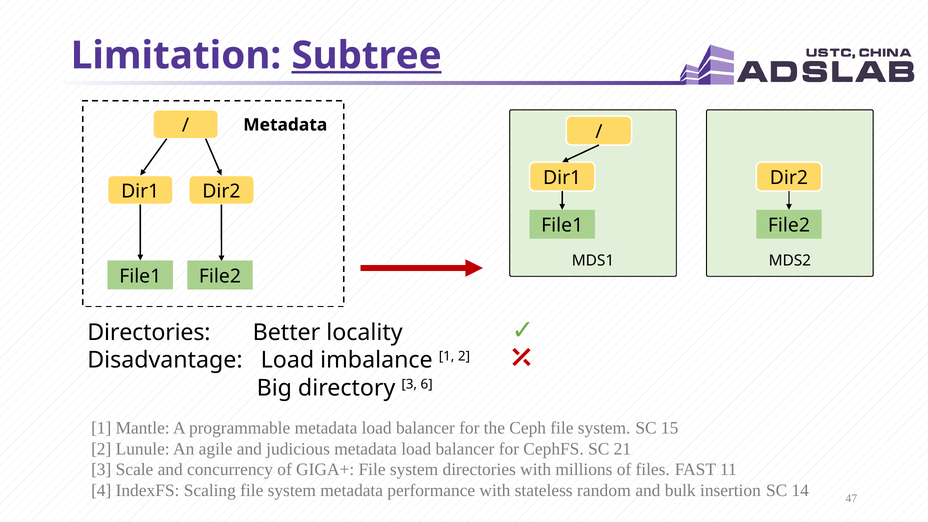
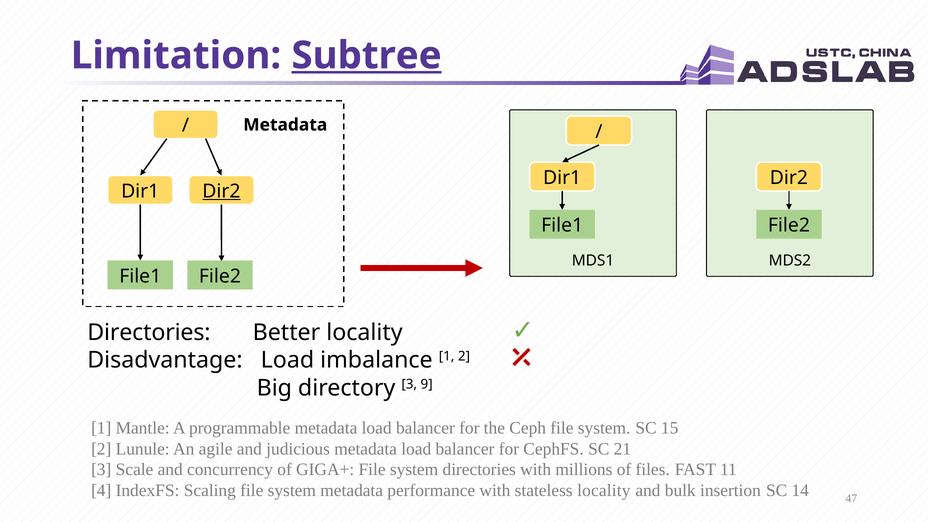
Dir2 underline: none -> present (221, 191)
6: 6 -> 9 (427, 384)
stateless random: random -> locality (604, 491)
